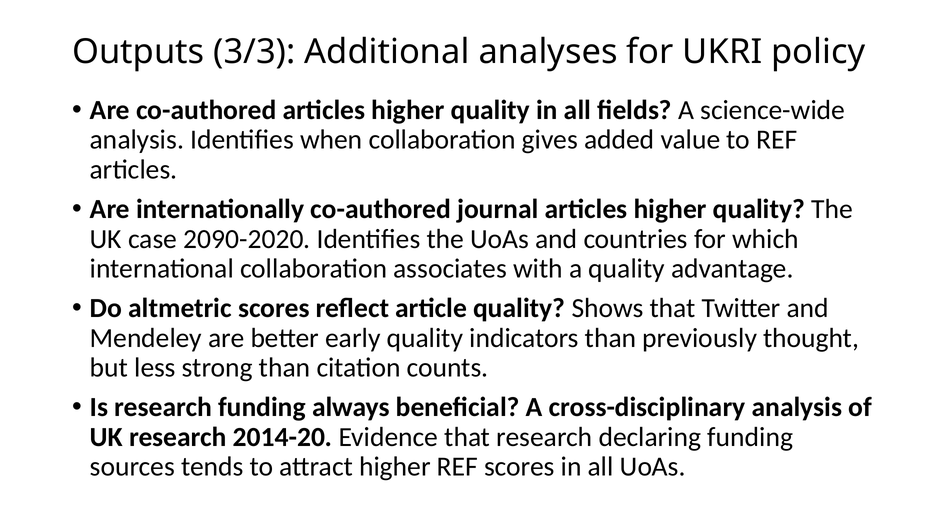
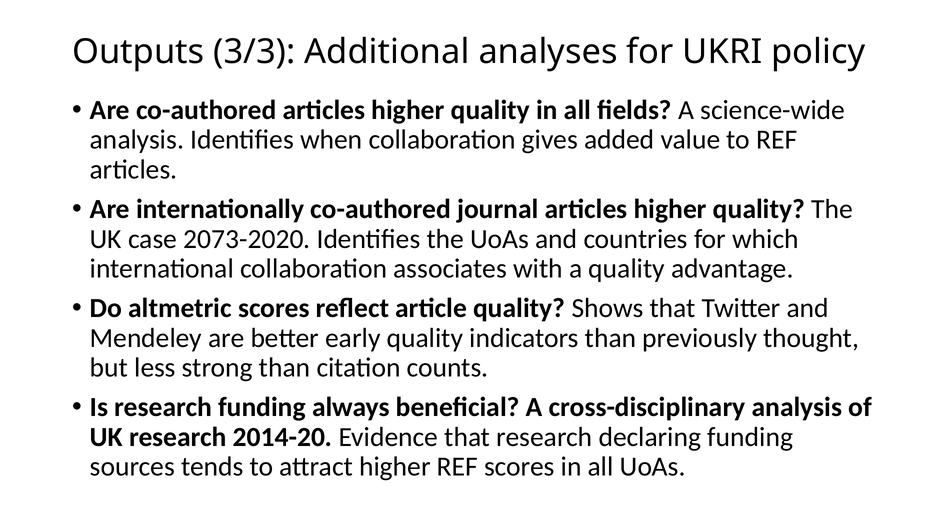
2090-2020: 2090-2020 -> 2073-2020 (247, 239)
